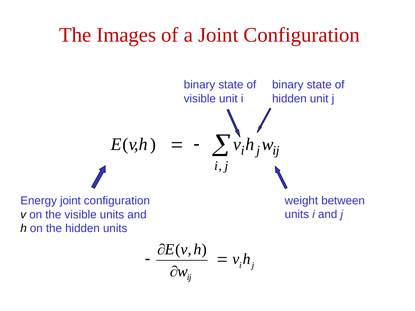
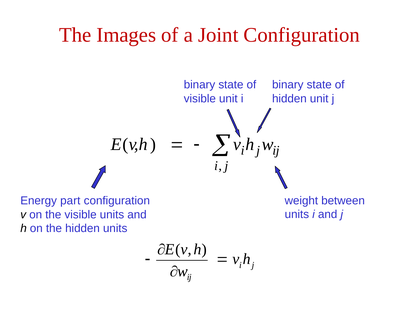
Energy joint: joint -> part (70, 201)
